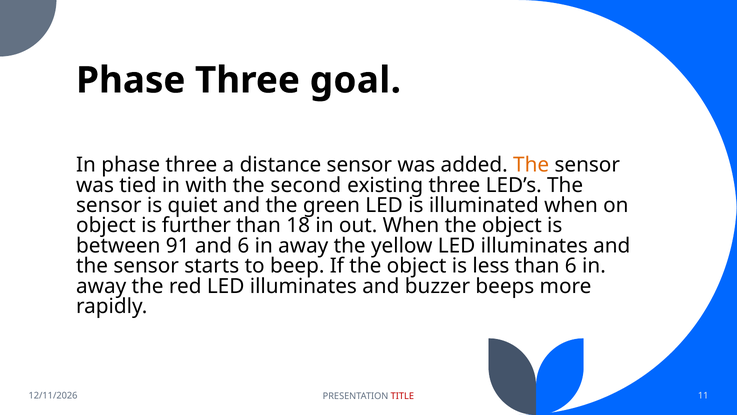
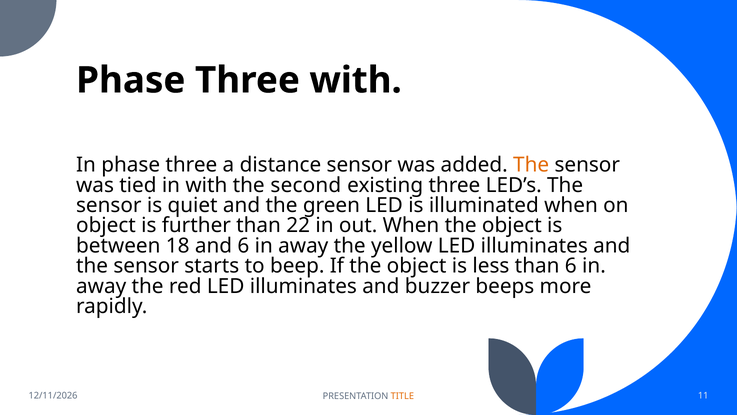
Three goal: goal -> with (356, 80)
18: 18 -> 22 (298, 225)
91: 91 -> 18 (178, 246)
TITLE colour: red -> orange (402, 396)
